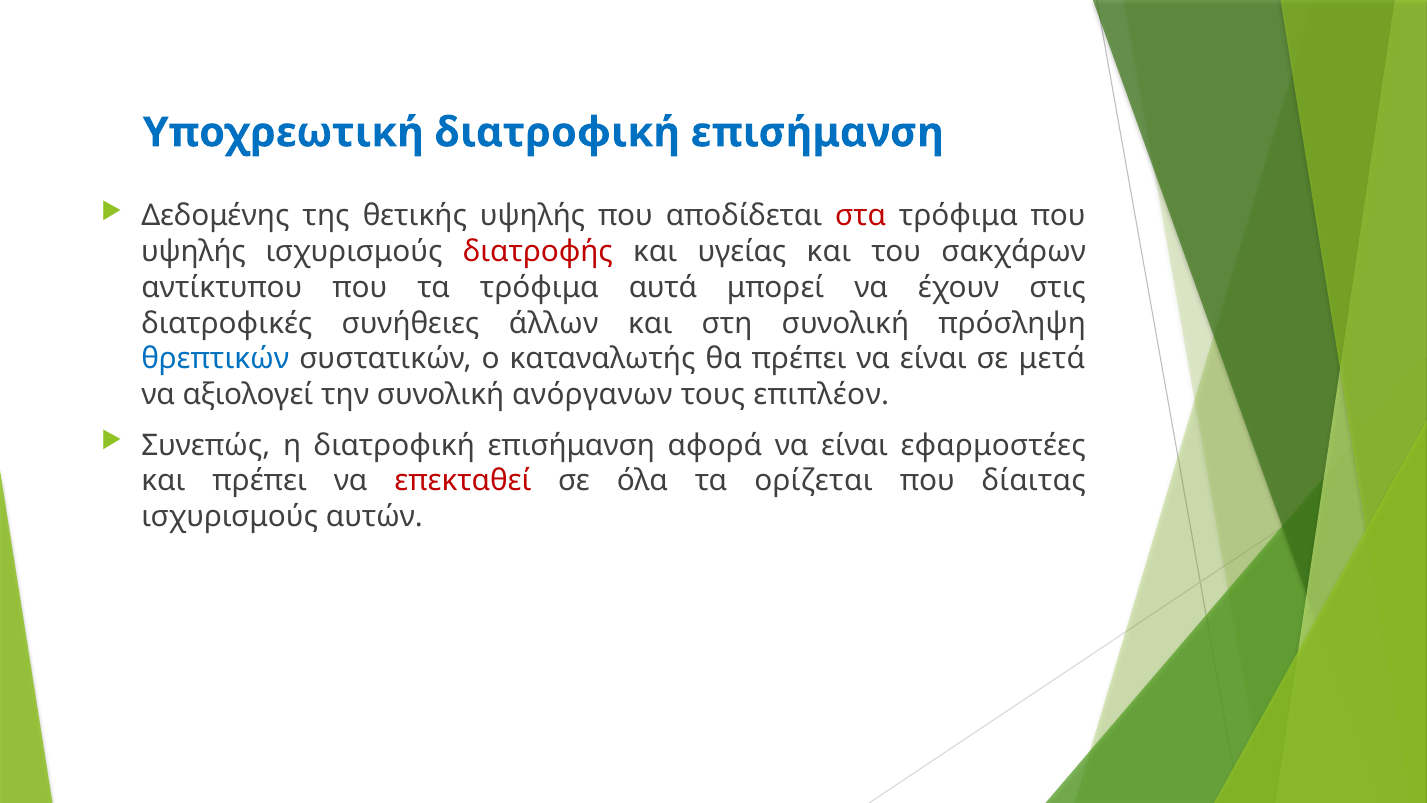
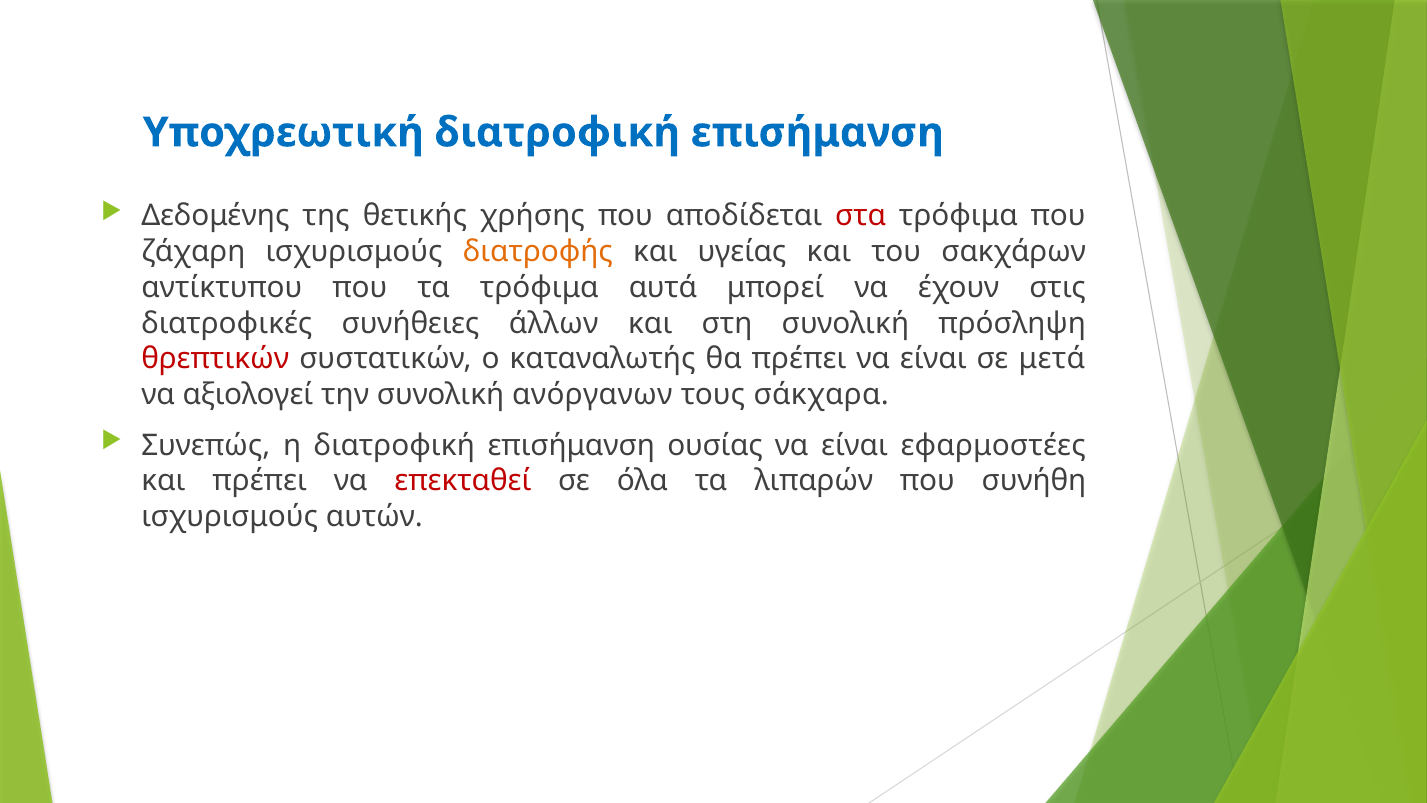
θετικής υψηλής: υψηλής -> χρήσης (532, 216)
υψηλής: υψηλής -> ζάχαρη (193, 252)
διατροφής colour: red -> orange (538, 252)
θρεπτικών colour: blue -> red (215, 359)
επιπλέον: επιπλέον -> σάκχαρα (821, 395)
αφορά: αφορά -> ουσίας (715, 445)
ορίζεται: ορίζεται -> λιπαρών (814, 481)
δίαιτας: δίαιτας -> συνήθη (1034, 481)
